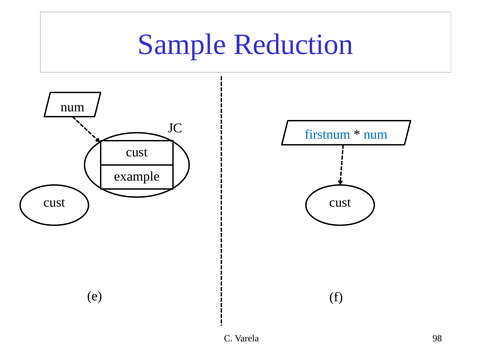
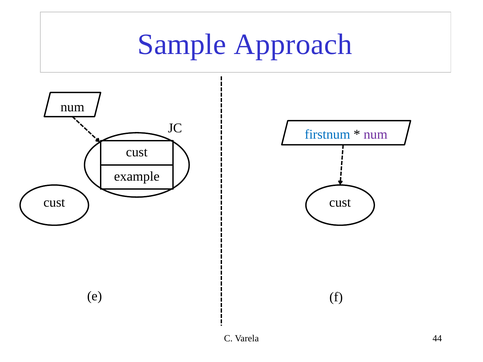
Reduction: Reduction -> Approach (293, 44)
num colour: blue -> purple (376, 135)
98: 98 -> 44 (437, 339)
